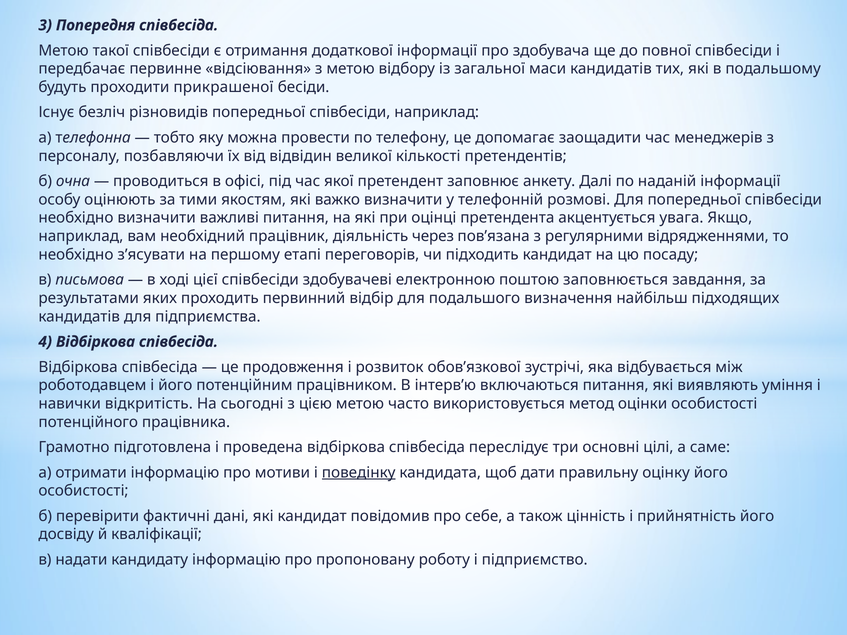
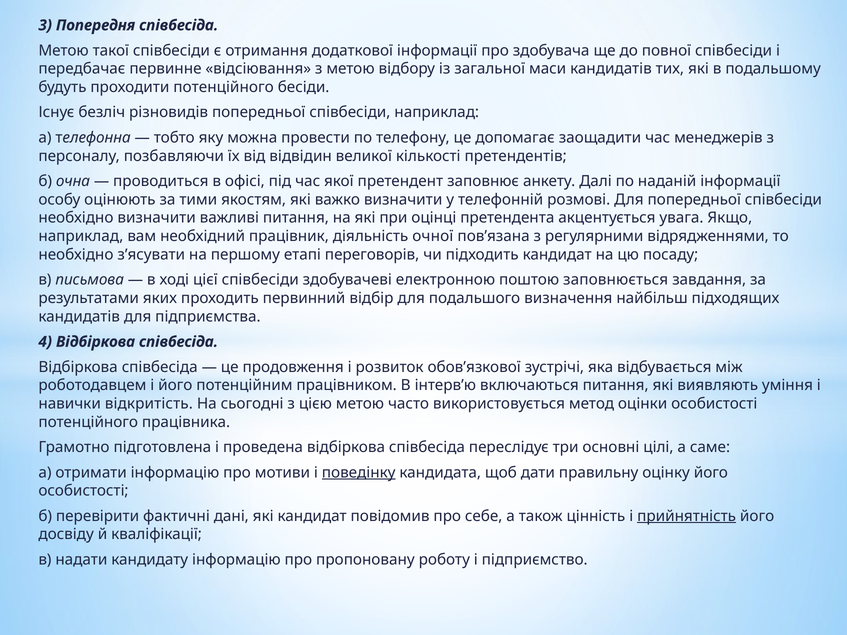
проходити прикрашеної: прикрашеної -> потенційного (224, 87)
через: через -> очної (433, 236)
прийнятність underline: none -> present (687, 516)
